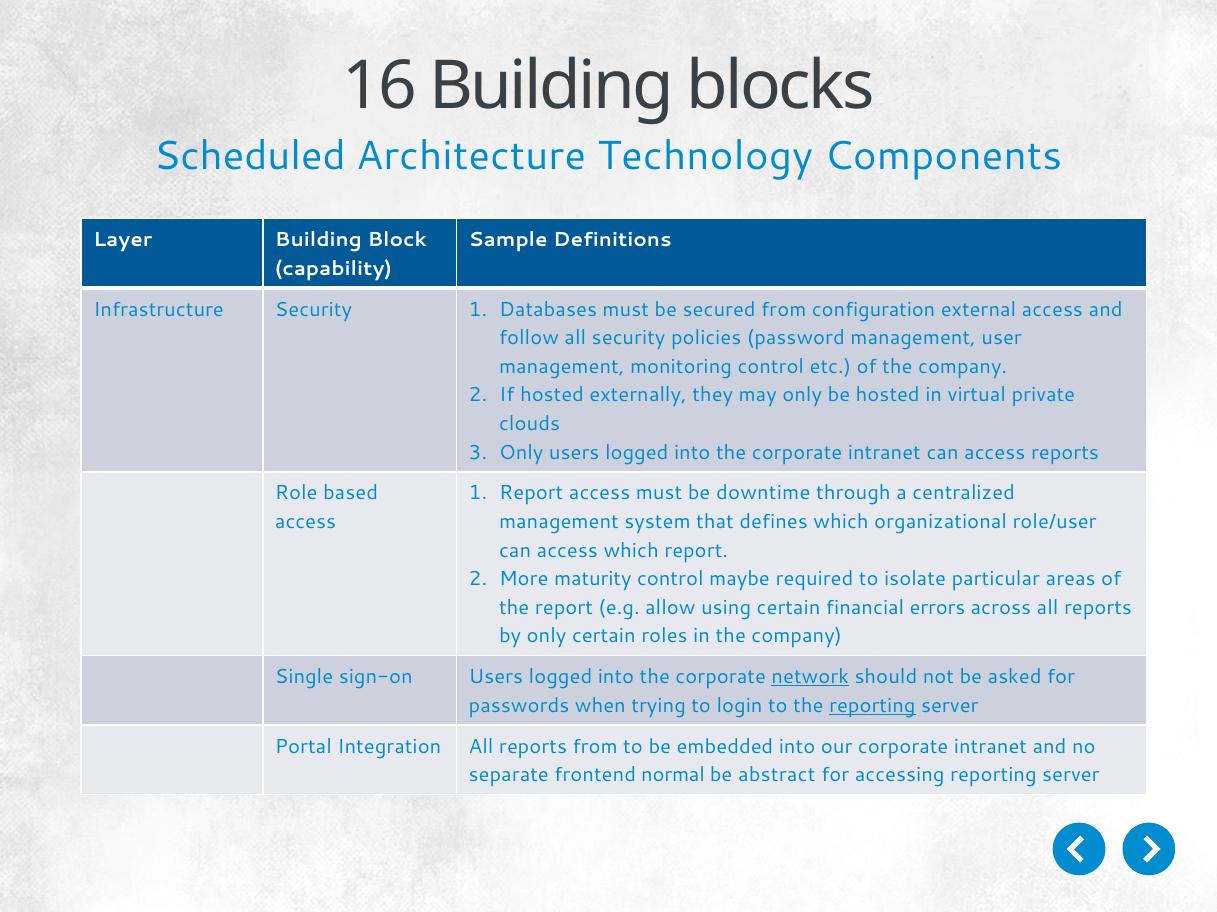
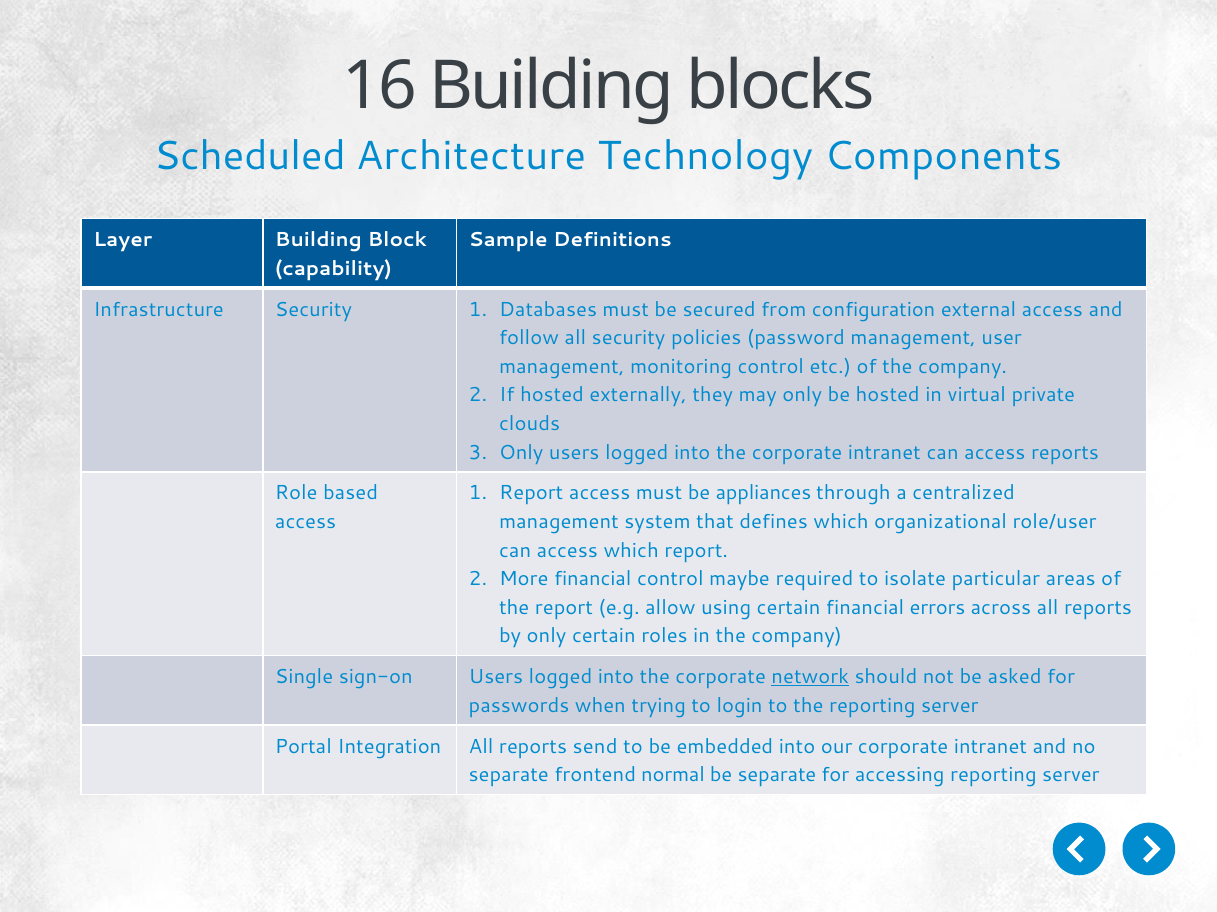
downtime: downtime -> appliances (764, 494)
More maturity: maturity -> financial (593, 579)
reporting underline: present -> none (872, 706)
reports from: from -> send (595, 747)
be abstract: abstract -> separate (777, 776)
